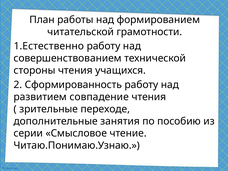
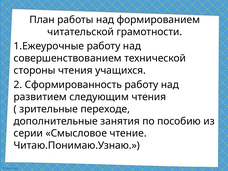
1.Естественно: 1.Естественно -> 1.Ежеурочные (49, 46)
совпадение: совпадение -> следующим (99, 97)
